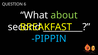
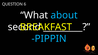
about colour: light green -> light blue (64, 15)
